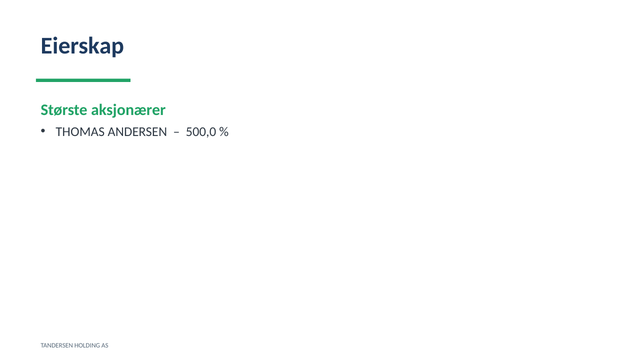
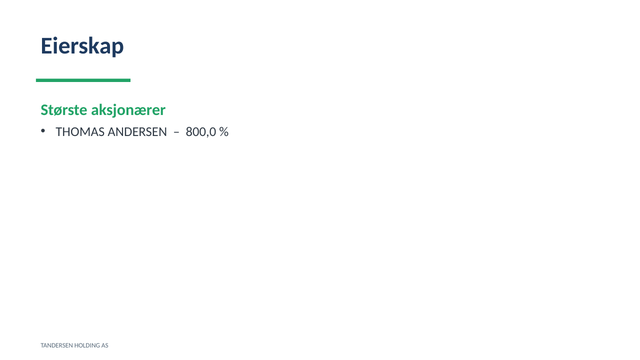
500,0: 500,0 -> 800,0 (201, 132)
